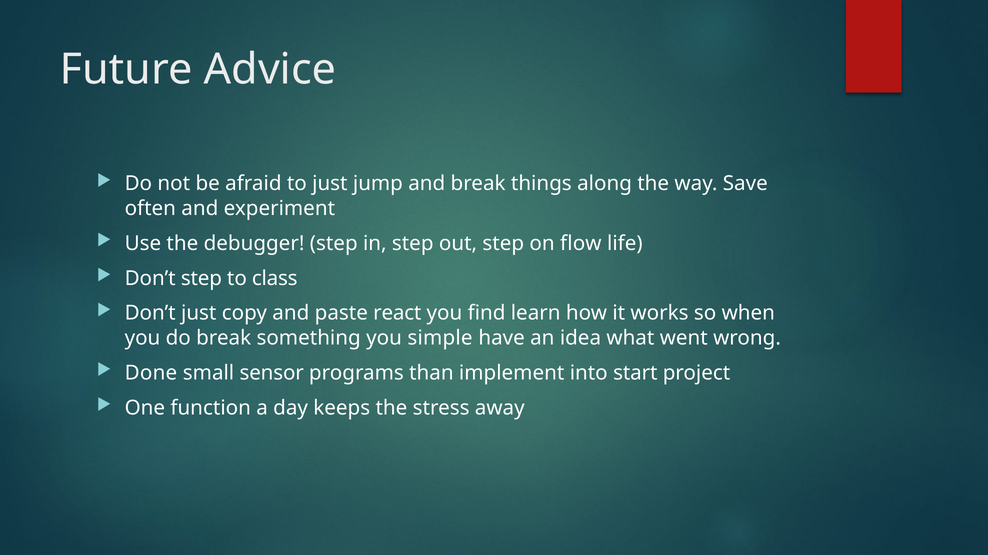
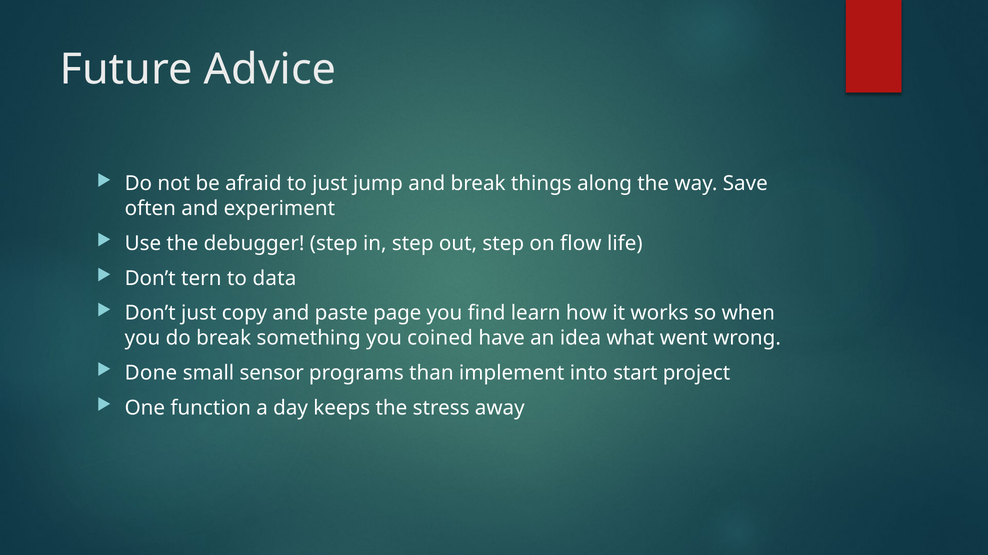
Don’t step: step -> tern (201, 279)
class: class -> data (275, 279)
react: react -> page (397, 314)
simple: simple -> coined (440, 338)
